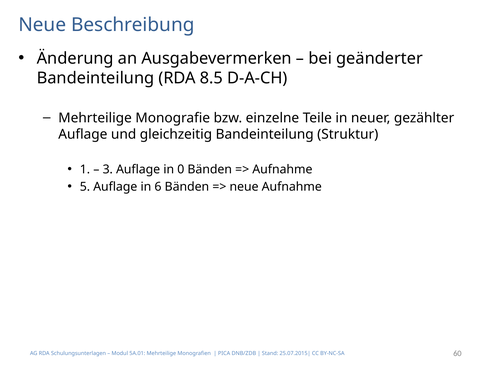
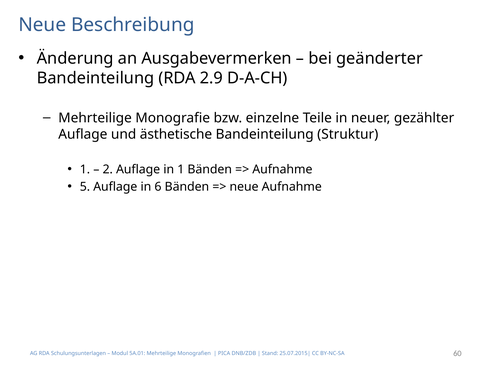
8.5: 8.5 -> 2.9 (211, 78)
gleichzeitig: gleichzeitig -> ästhetische (176, 134)
3: 3 -> 2 (108, 169)
in 0: 0 -> 1 (181, 169)
